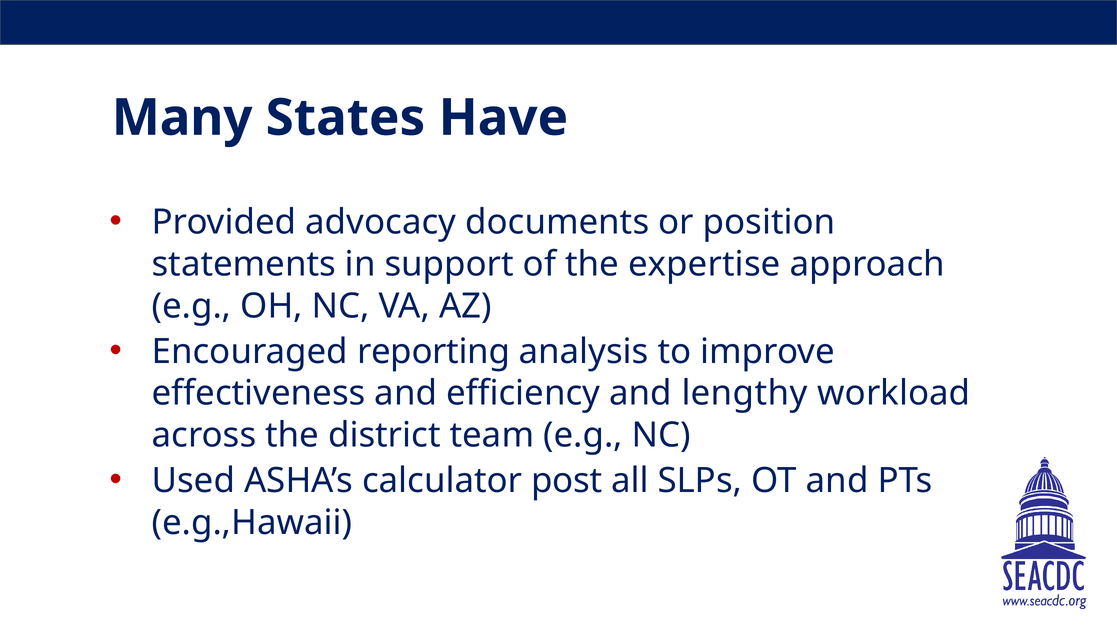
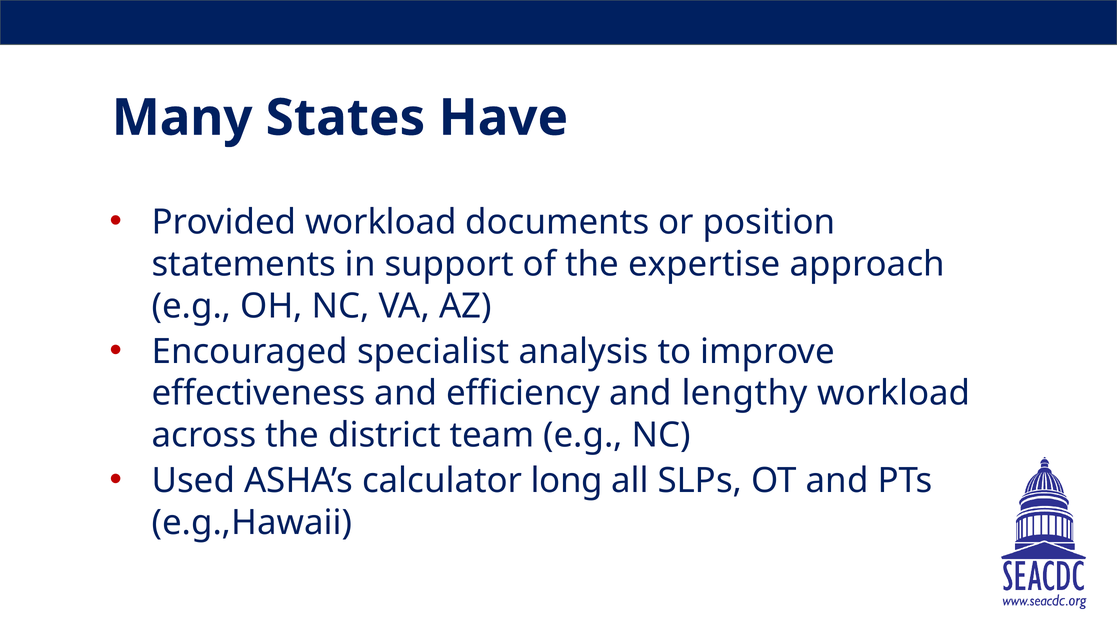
Provided advocacy: advocacy -> workload (381, 222)
reporting: reporting -> specialist (433, 351)
post: post -> long (567, 480)
